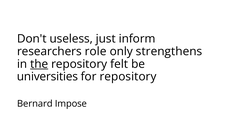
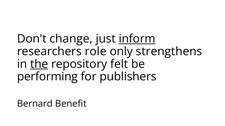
useless: useless -> change (71, 39)
inform underline: none -> present (137, 39)
universities: universities -> performing (47, 77)
for repository: repository -> publishers (128, 77)
Impose: Impose -> Benefit (71, 104)
